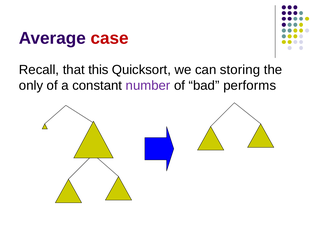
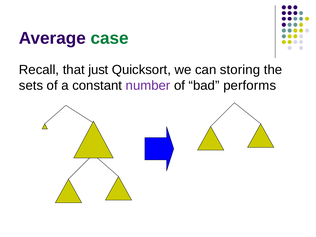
case colour: red -> green (110, 38)
this: this -> just (98, 70)
only: only -> sets (31, 86)
